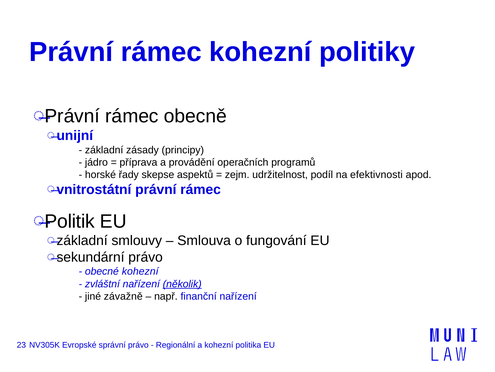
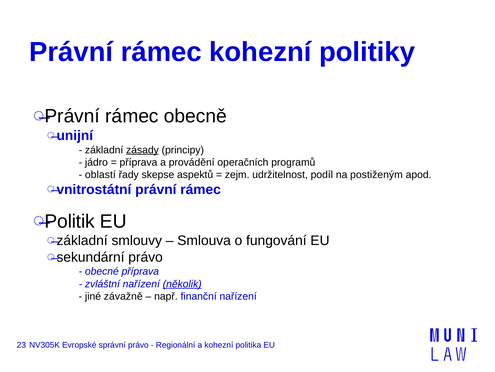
zásady underline: none -> present (142, 150)
horské: horské -> oblastí (100, 174)
efektivnosti: efektivnosti -> postiženým (376, 174)
obecné kohezní: kohezní -> příprava (140, 271)
